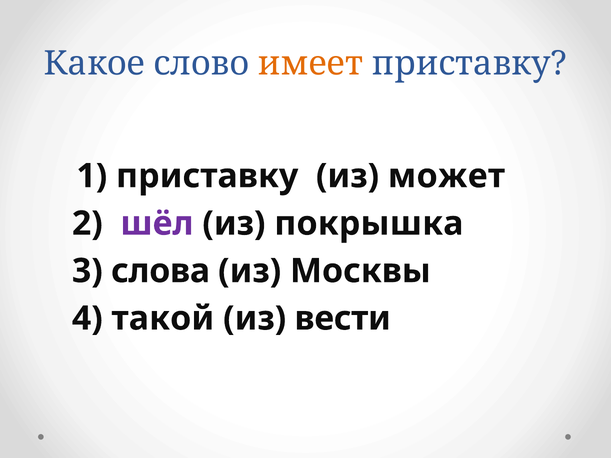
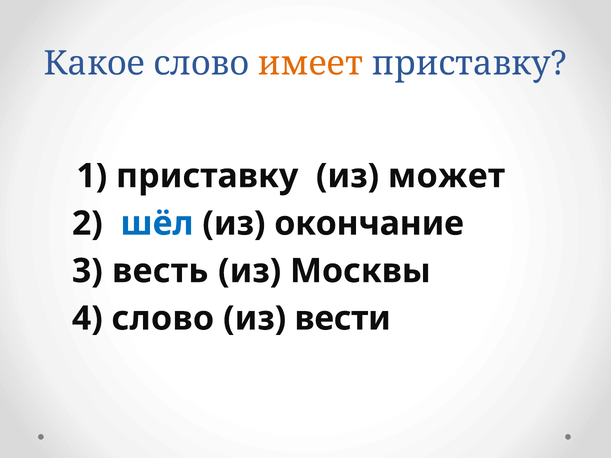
шёл colour: purple -> blue (157, 224)
покрышка: покрышка -> окончание (369, 224)
слова: слова -> весть (160, 271)
4 такой: такой -> слово (163, 319)
